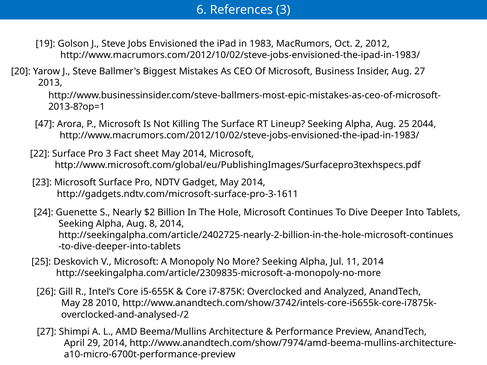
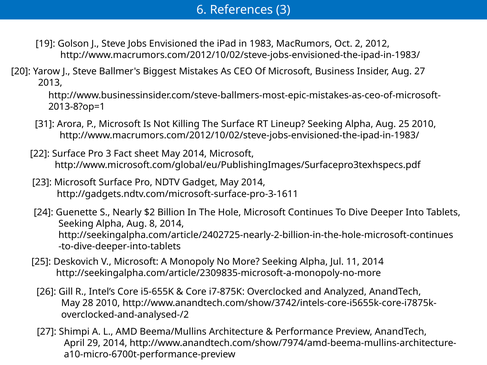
47: 47 -> 31 (45, 124)
25 2044: 2044 -> 2010 (424, 124)
